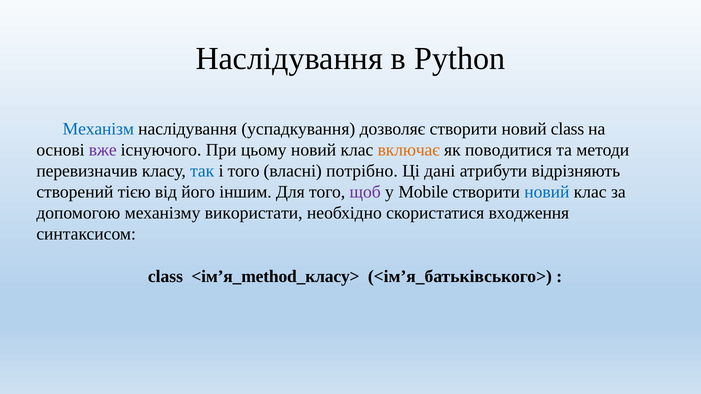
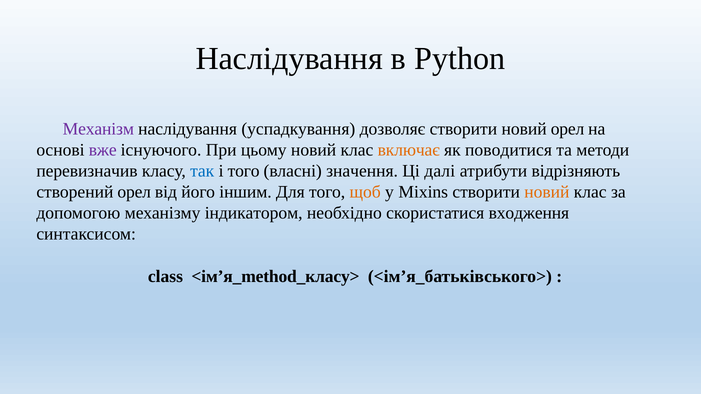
Механізм colour: blue -> purple (98, 129)
новий class: class -> орел (568, 129)
потрібно: потрібно -> значення (362, 171)
дані: дані -> далі (440, 171)
створений тією: тією -> орел (134, 192)
щоб colour: purple -> orange (365, 192)
Mobile: Mobile -> Mixins (423, 192)
новий colour: blue -> orange (547, 192)
використати: використати -> індикатором (254, 213)
